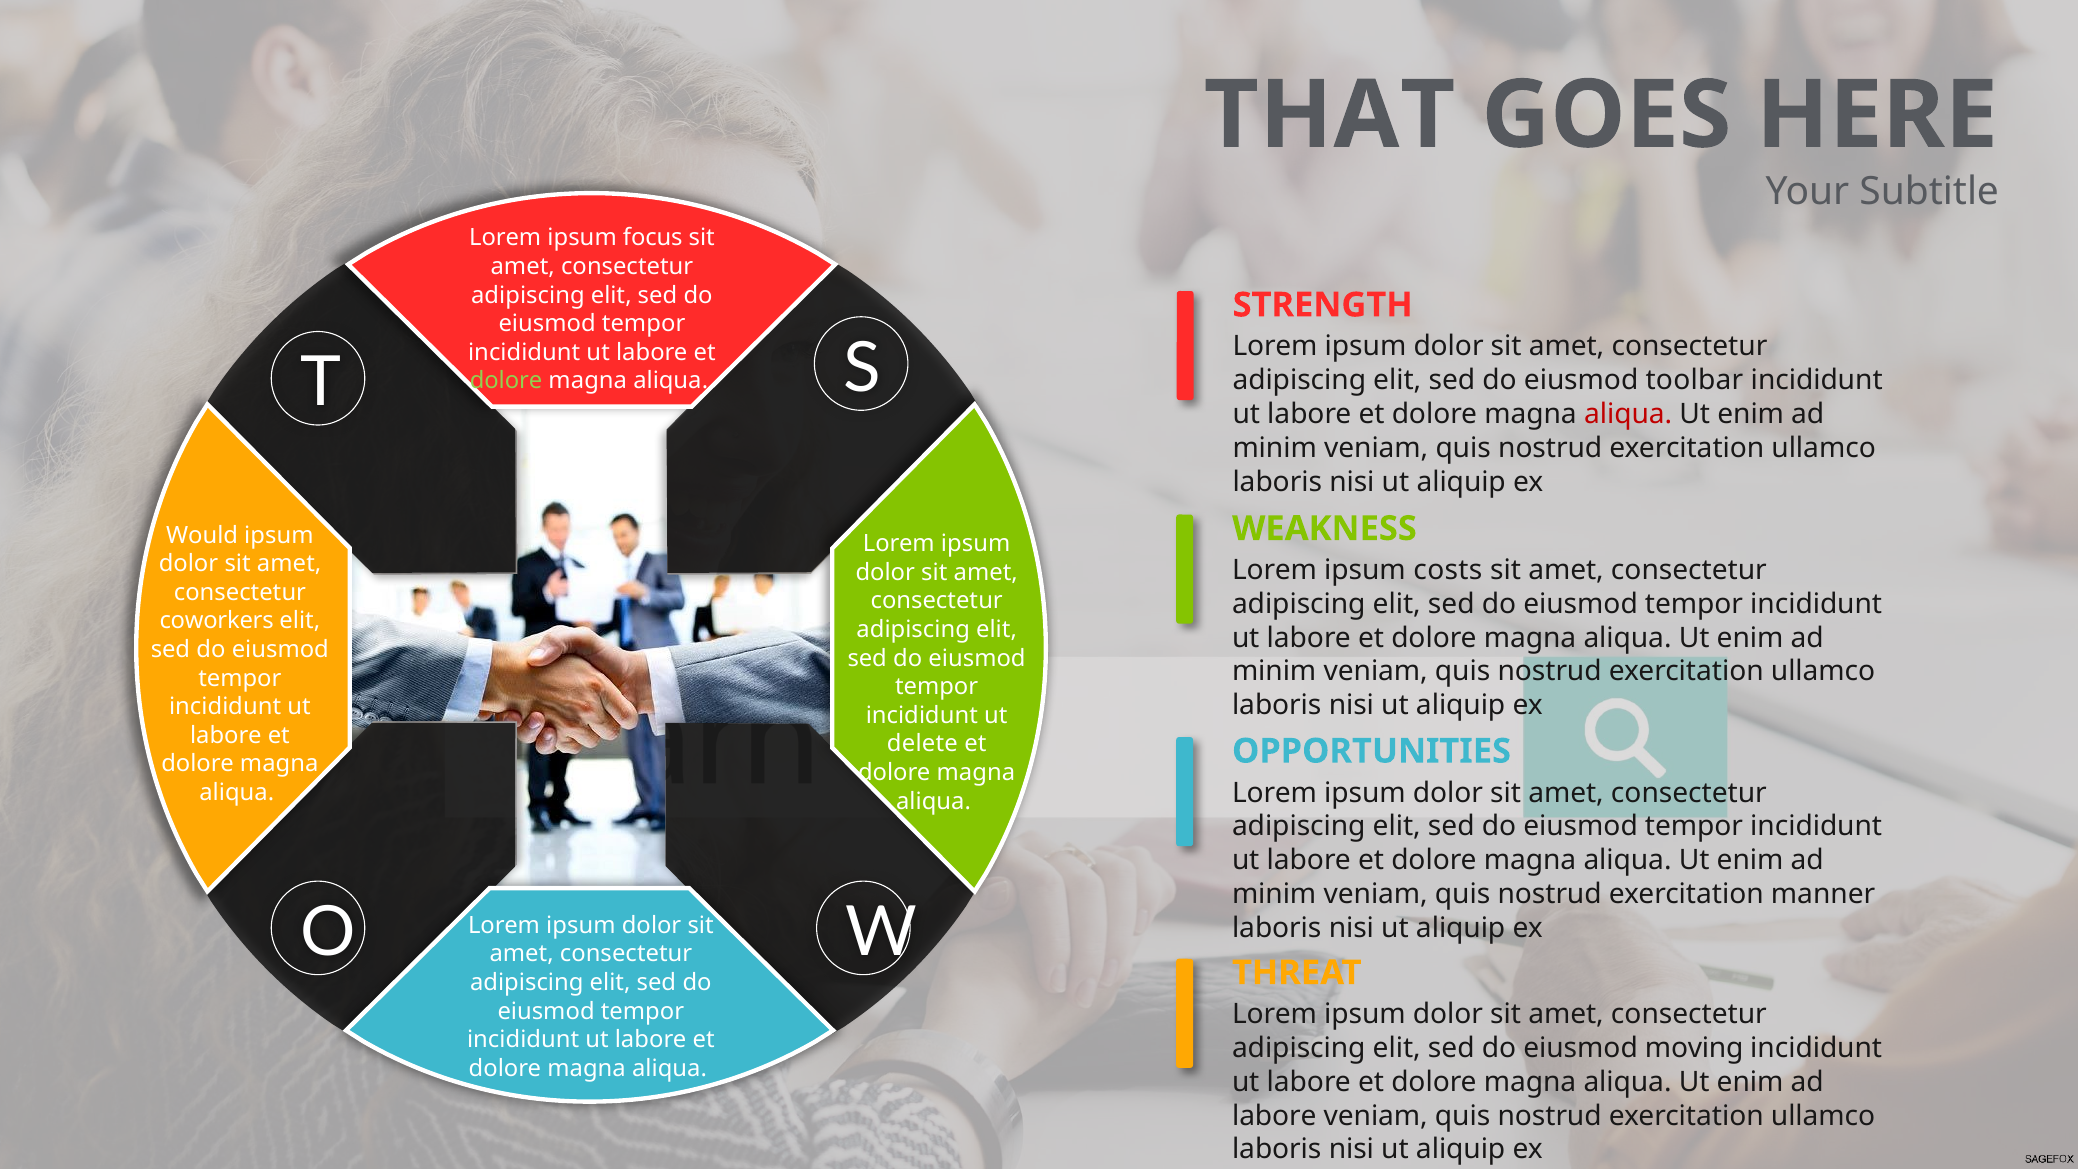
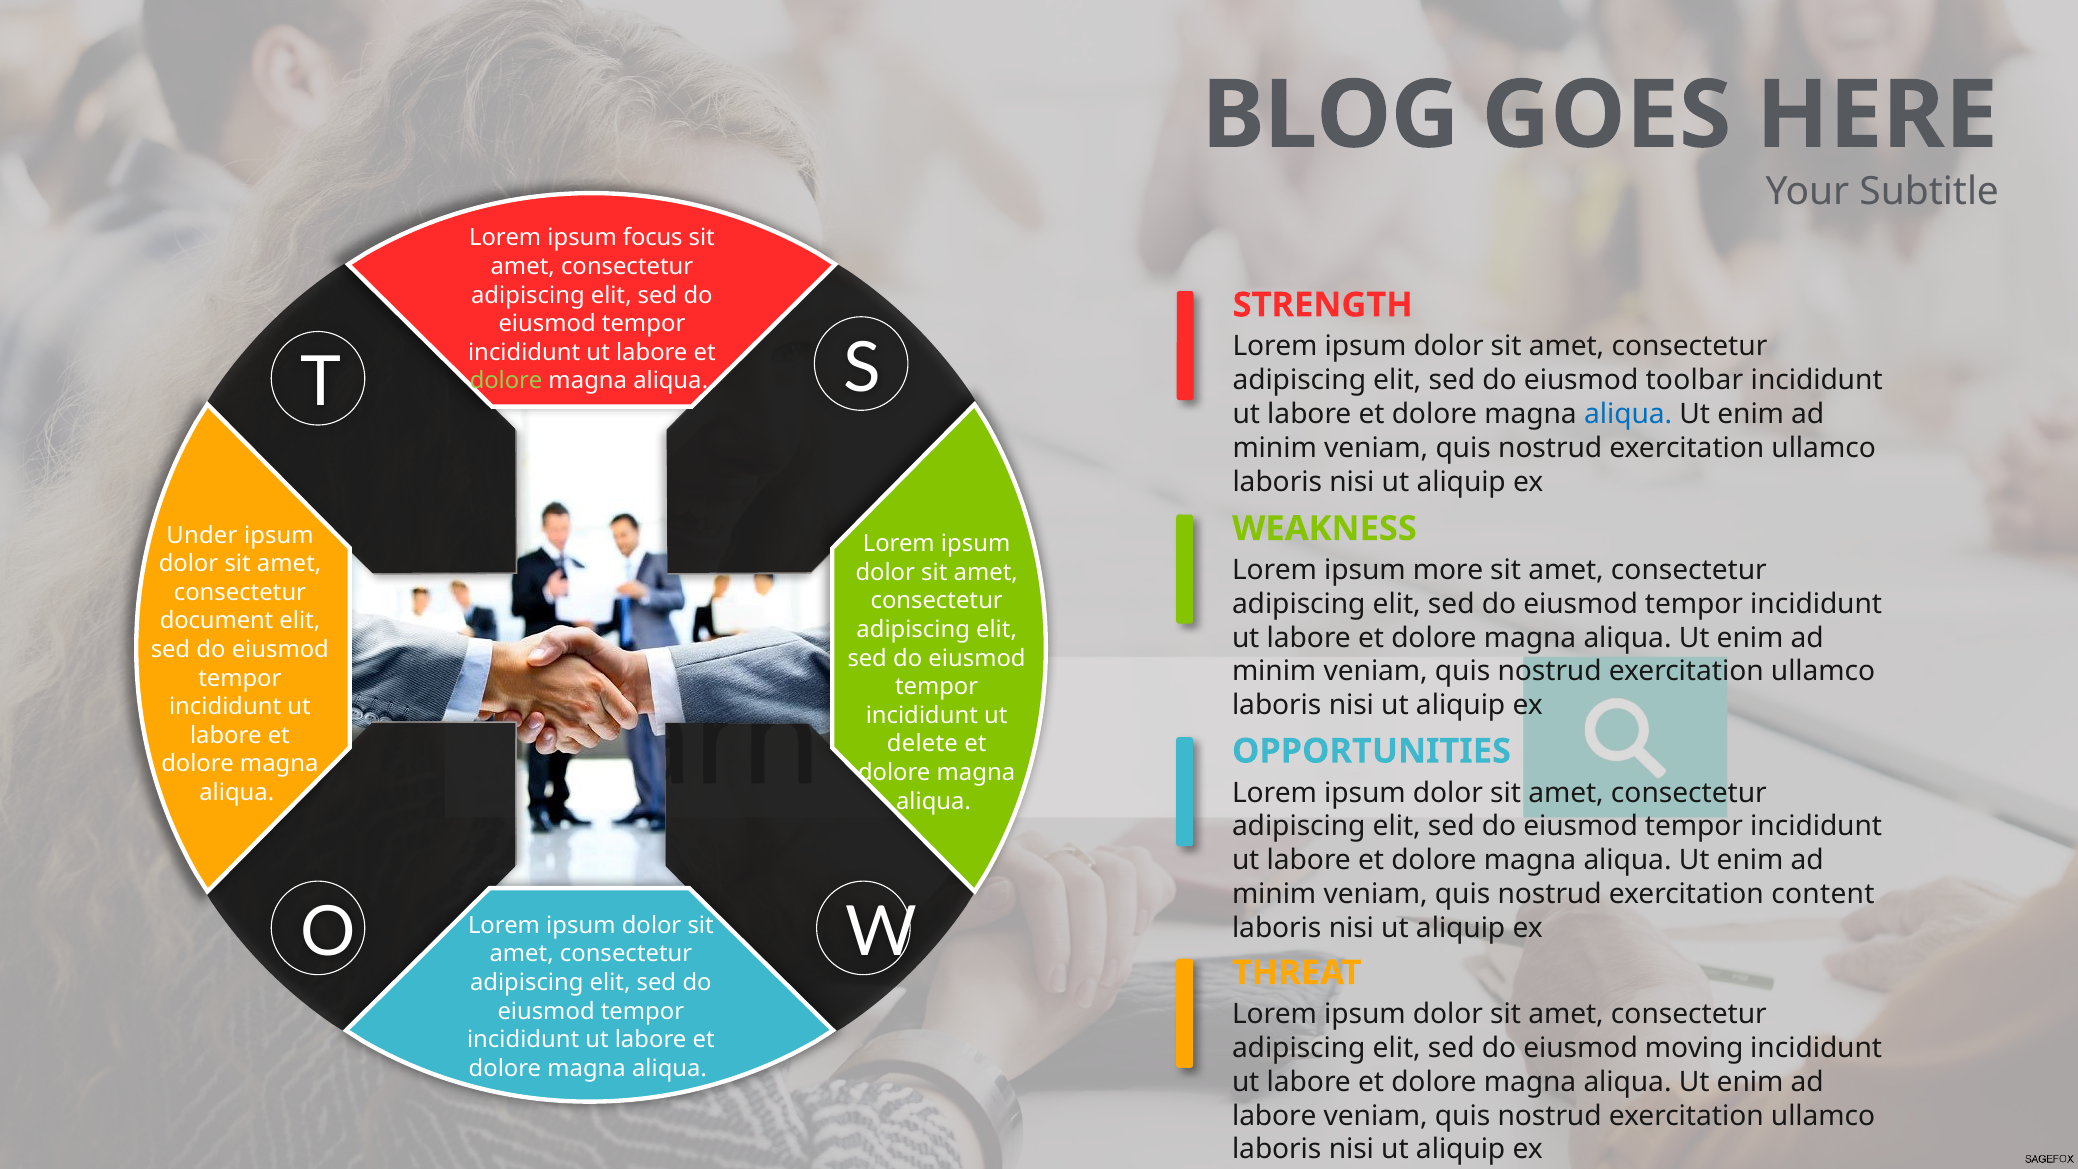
THAT: THAT -> BLOG (1330, 115)
aliqua colour: red -> blue (1628, 414)
Would: Would -> Under (202, 535)
costs: costs -> more (1448, 570)
coworkers: coworkers -> document (217, 621)
manner: manner -> content (1823, 894)
